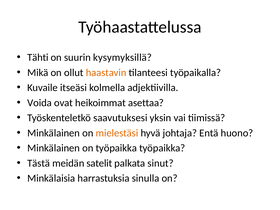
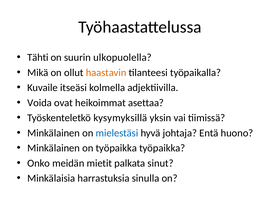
kysymyksillä: kysymyksillä -> ulkopuolella (122, 57)
saavutuksesi: saavutuksesi -> kysymyksillä (120, 118)
mielestäsi colour: orange -> blue (117, 133)
Tästä: Tästä -> Onko (39, 163)
satelit: satelit -> mietit (99, 163)
